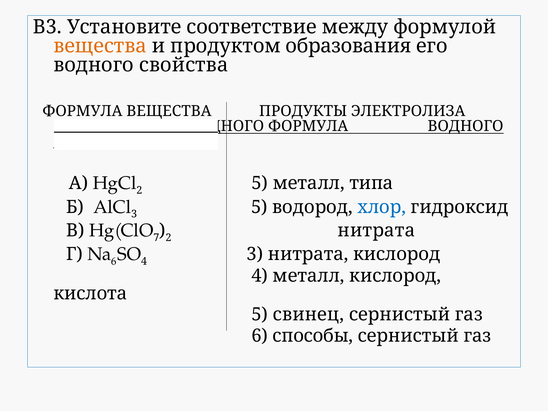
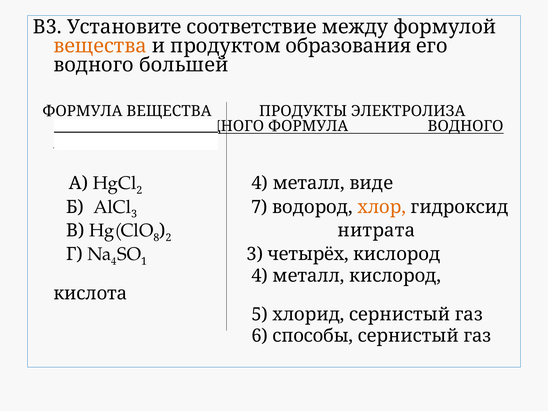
свойства: свойства -> большей (184, 65)
2 5: 5 -> 4 (260, 183)
типа: типа -> виде (371, 183)
3 5: 5 -> 7 (259, 207)
хлор colour: blue -> orange (382, 207)
7: 7 -> 8 (156, 238)
6: 6 -> 4 (114, 261)
4: 4 -> 1 (144, 261)
3 нитрата: нитрата -> четырёх (308, 254)
свинец: свинец -> хлорид (309, 315)
